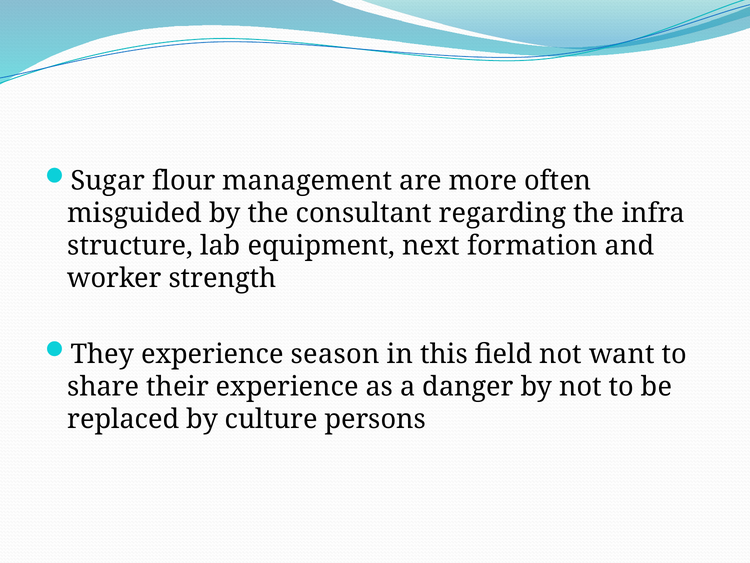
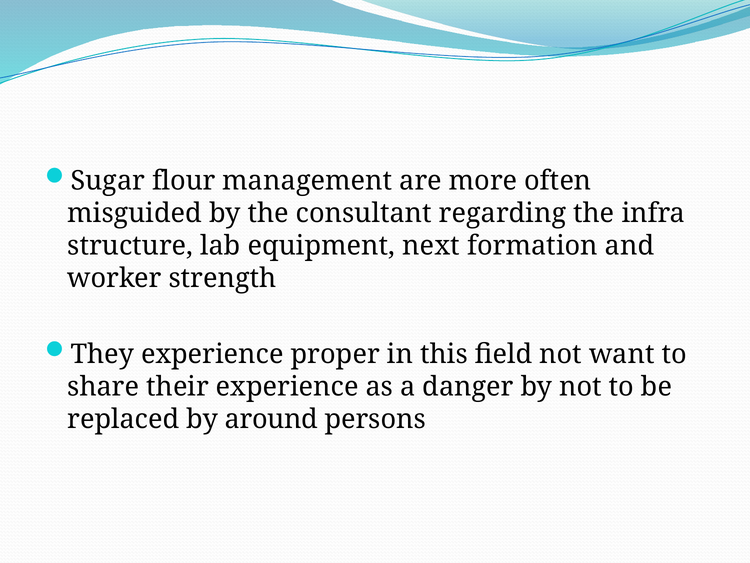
season: season -> proper (335, 354)
culture: culture -> around (271, 419)
